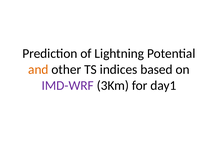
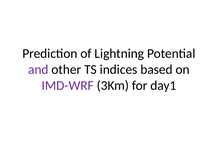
and colour: orange -> purple (38, 69)
